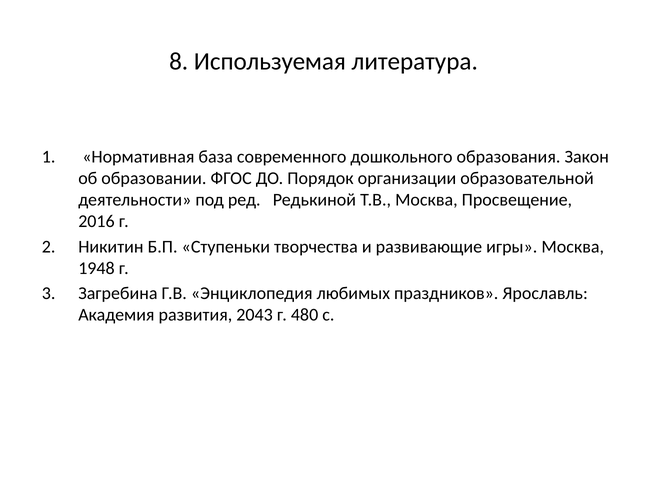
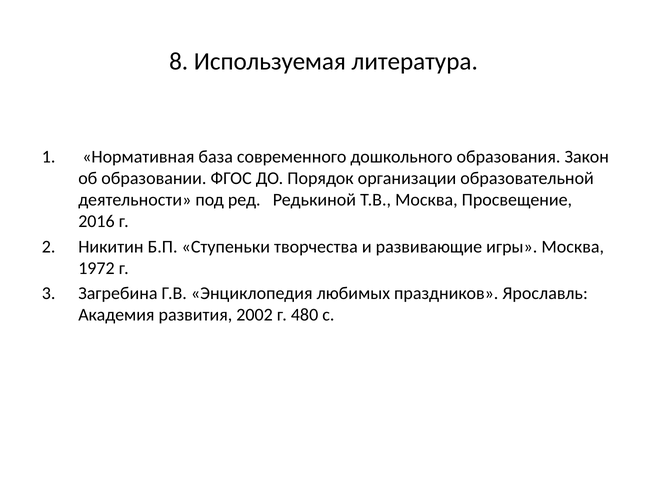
1948: 1948 -> 1972 (96, 268)
2043: 2043 -> 2002 (255, 315)
